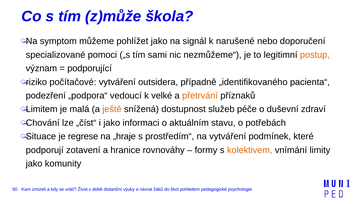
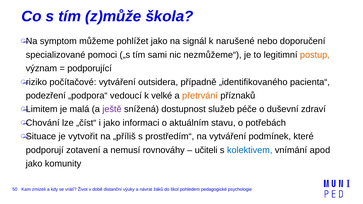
ještě colour: orange -> purple (112, 109)
regrese: regrese -> vytvořit (83, 137)
„hraje: „hraje -> „příliš (124, 137)
hranice: hranice -> nemusí (125, 150)
formy: formy -> učiteli (206, 150)
kolektivem colour: orange -> blue (250, 150)
limity: limity -> apod (320, 150)
